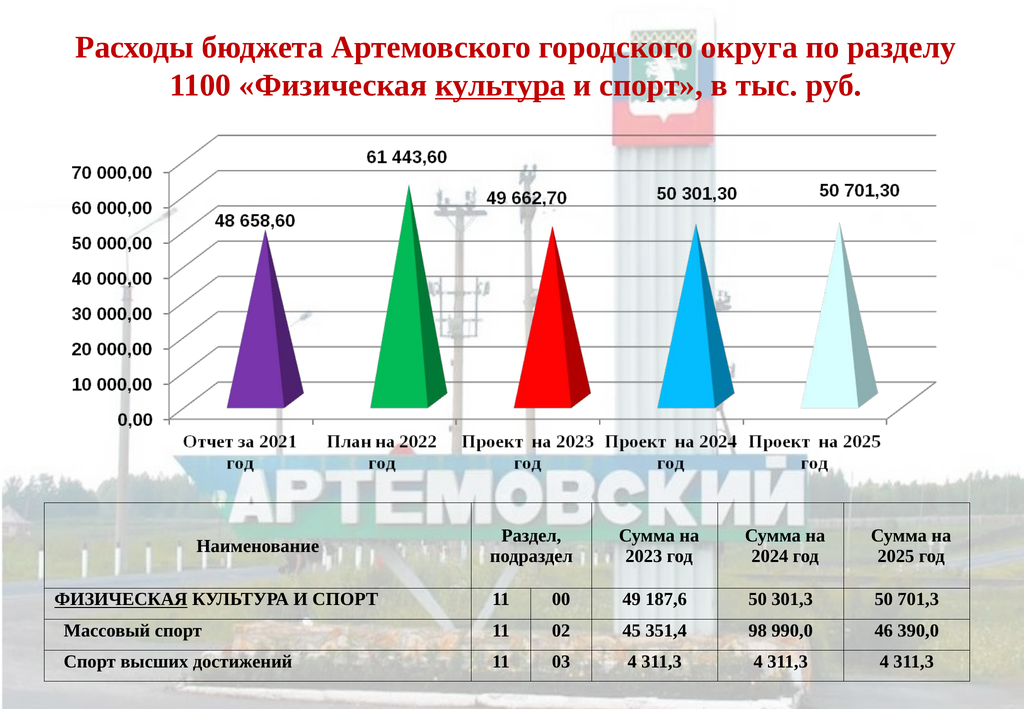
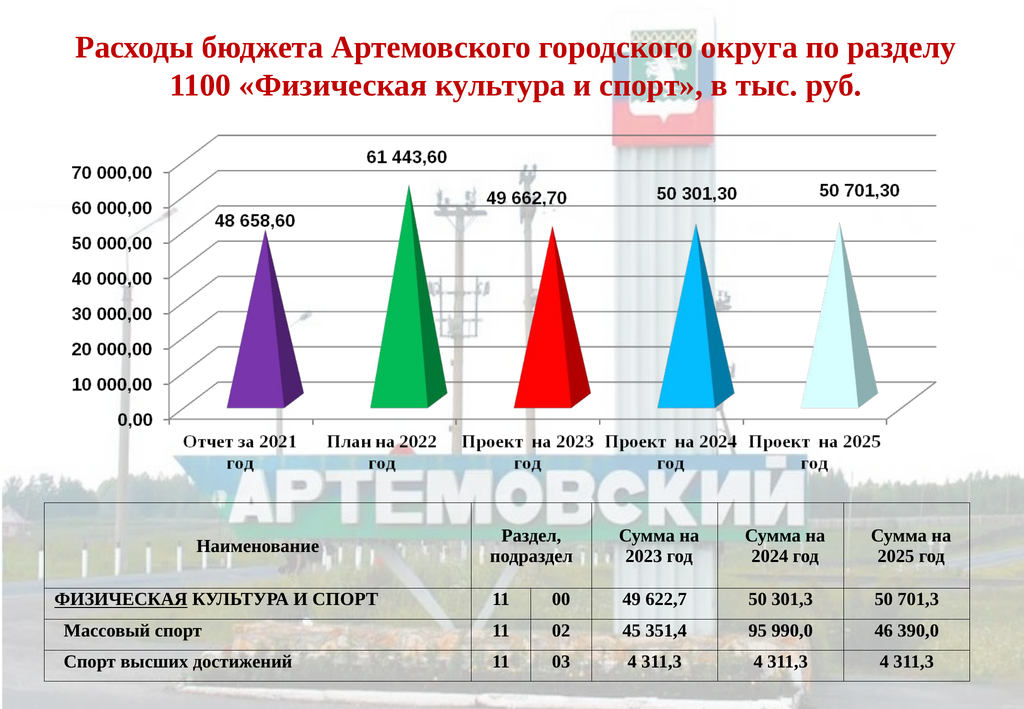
культура underline: present -> none (500, 85)
187,6: 187,6 -> 622,7 (666, 599)
98: 98 -> 95 (758, 630)
